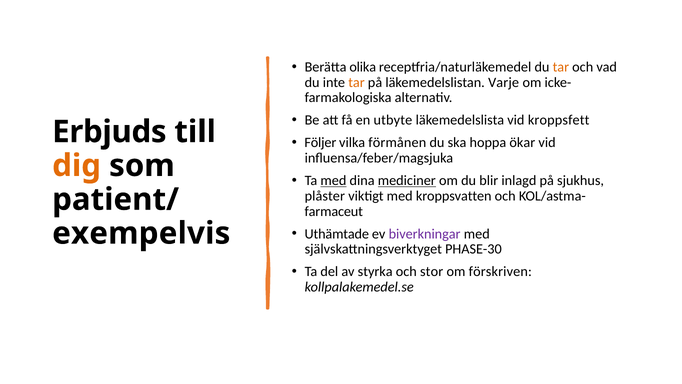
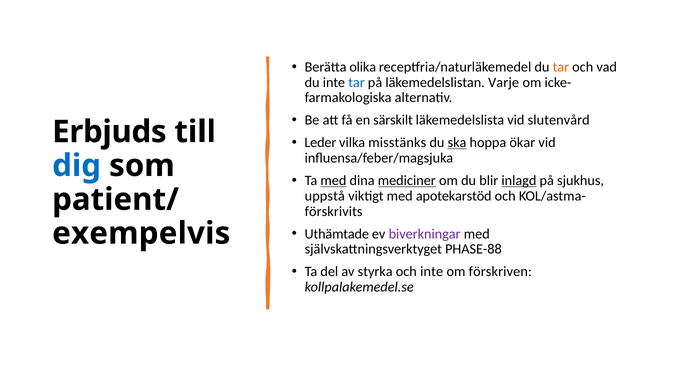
tar colour: orange -> blue (356, 82)
utbyte: utbyte -> särskilt (393, 120)
kroppsfett: kroppsfett -> slutenvård (559, 120)
Följer: Följer -> Leder (320, 143)
förmånen: förmånen -> misstänks (397, 143)
ska underline: none -> present (457, 143)
dig colour: orange -> blue (77, 166)
inlagd underline: none -> present (519, 180)
plåster: plåster -> uppstå (325, 196)
kroppsvatten: kroppsvatten -> apotekarstöd (454, 196)
farmaceut: farmaceut -> förskrivits (334, 211)
PHASE-30: PHASE-30 -> PHASE-88 (473, 249)
och stor: stor -> inte (432, 271)
